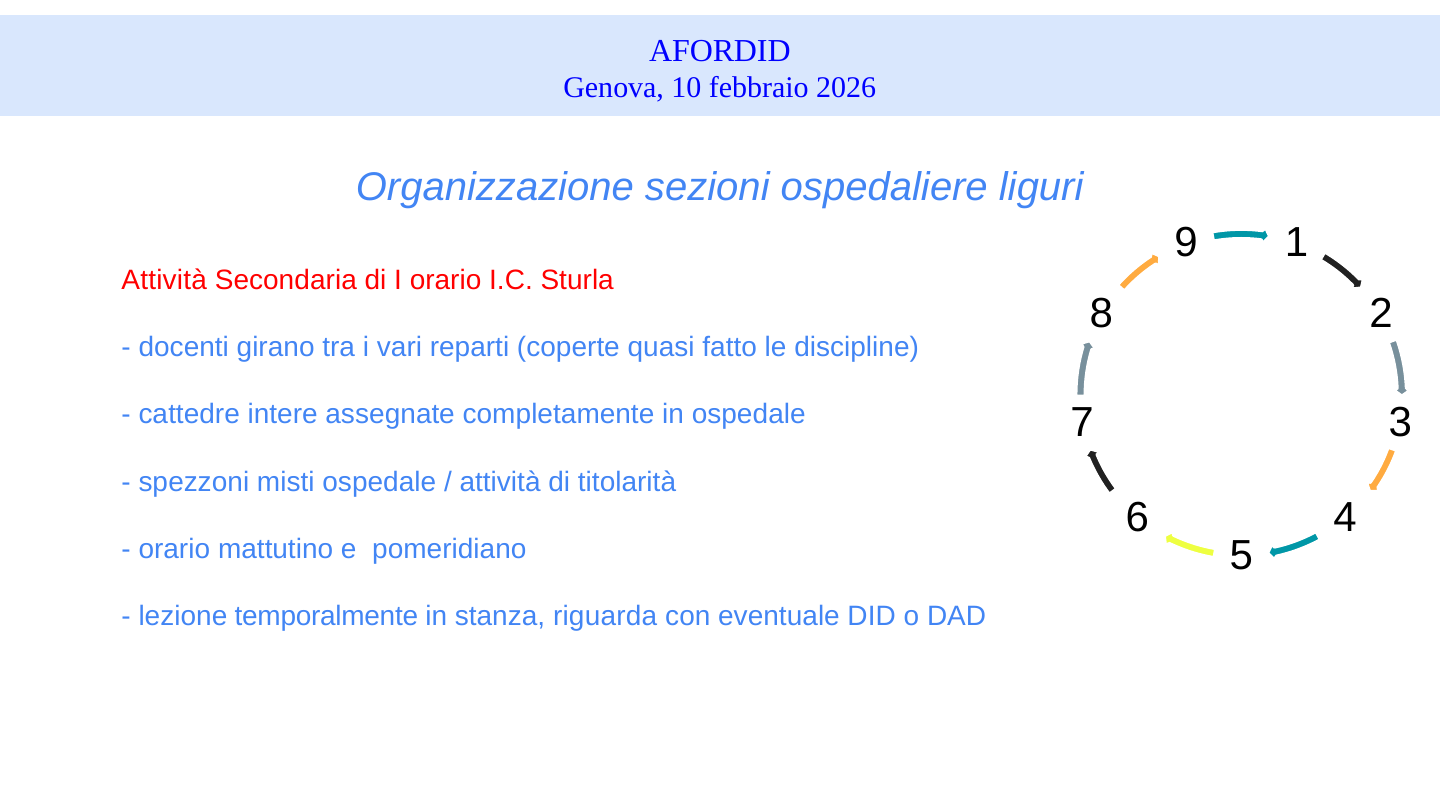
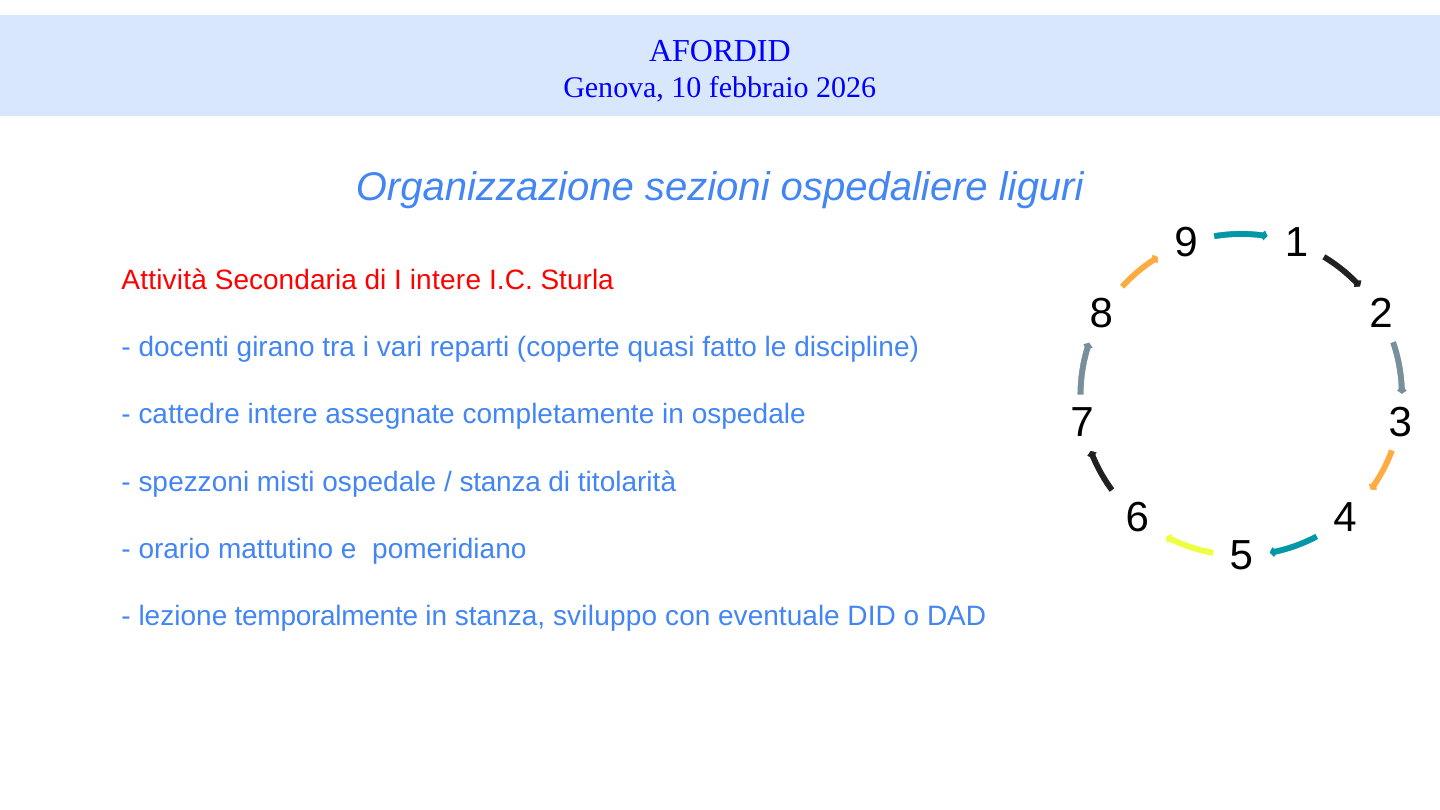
I orario: orario -> intere (445, 280)
attività: attività -> stanza (500, 482)
riguarda: riguarda -> sviluppo (605, 616)
